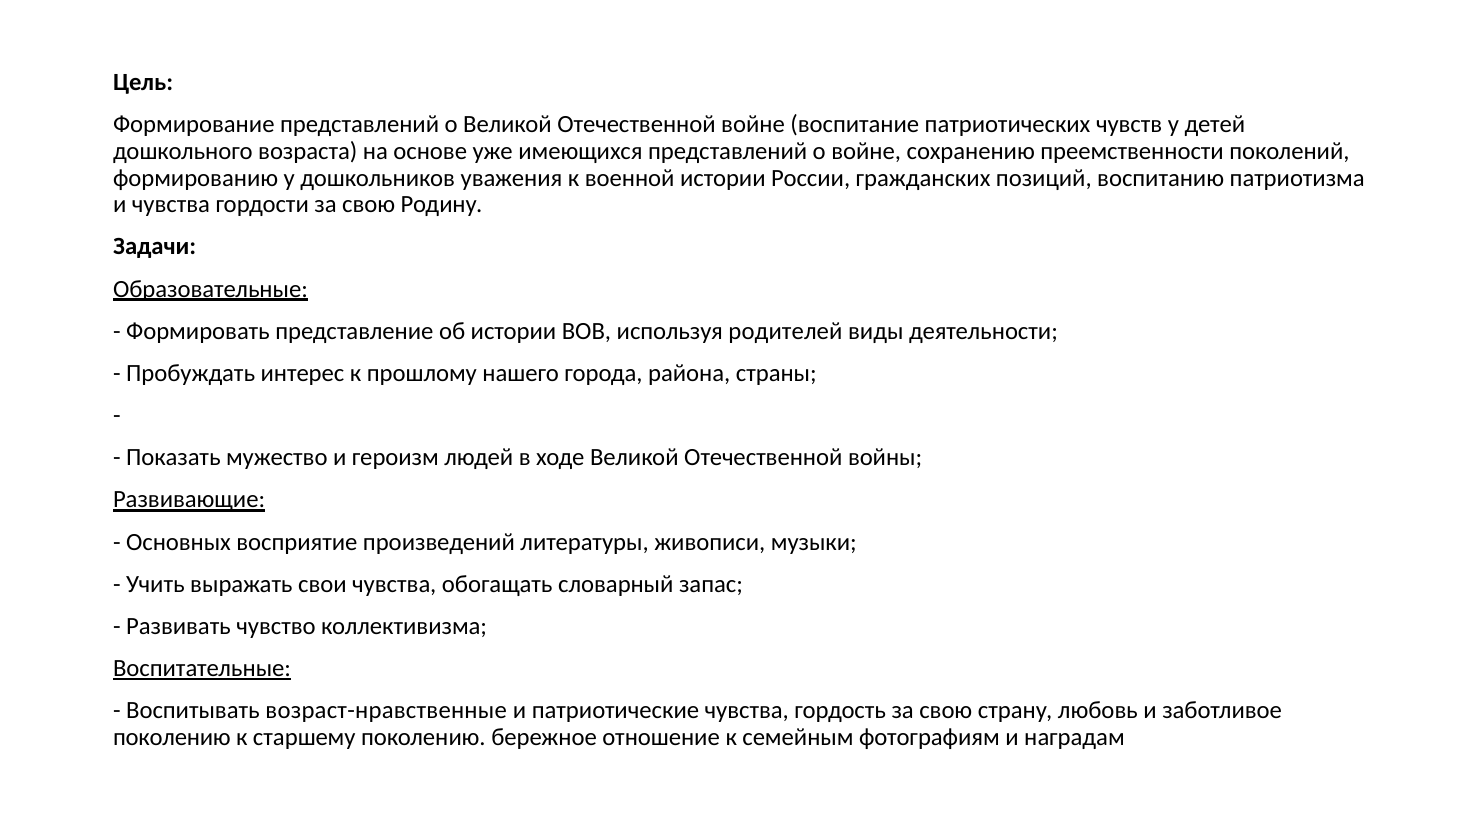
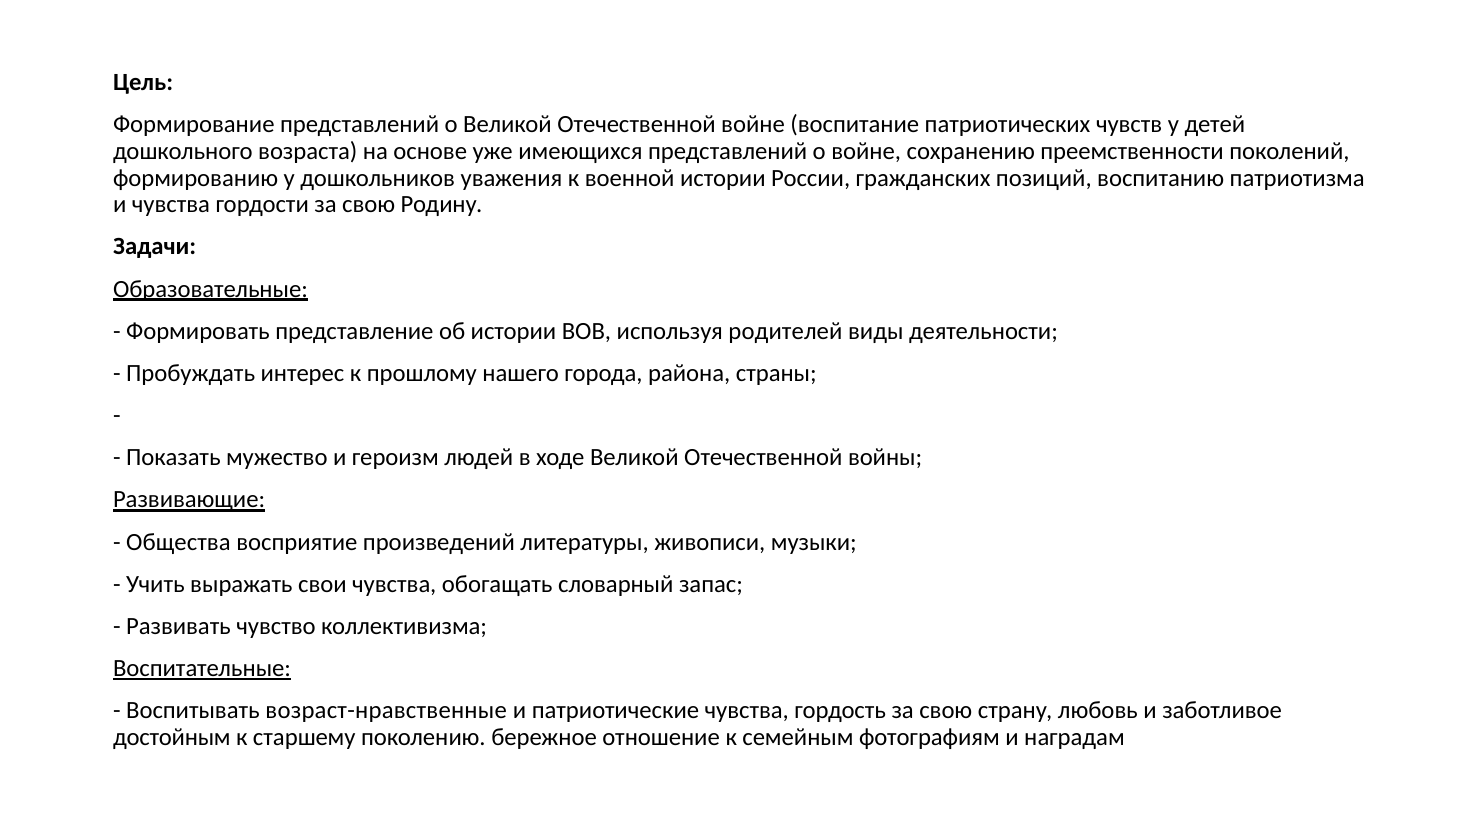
Основных: Основных -> Общества (178, 542)
поколению: поколению -> достойным (172, 737)
